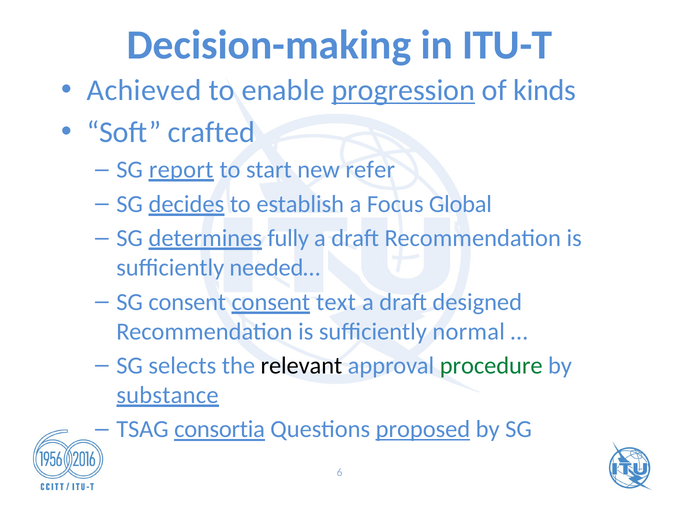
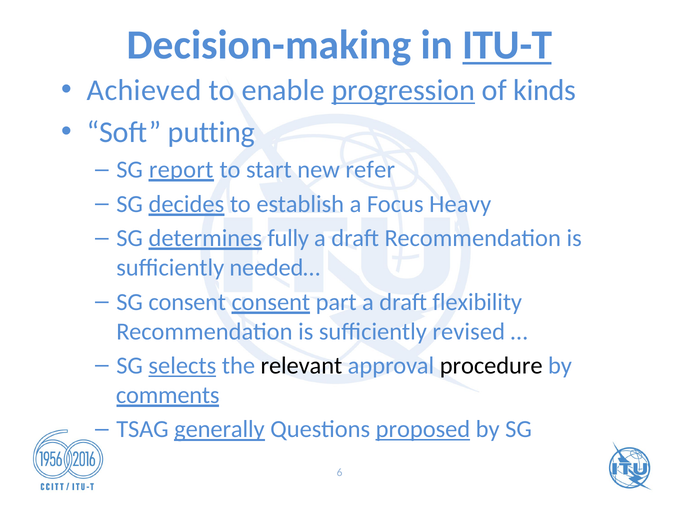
ITU-T underline: none -> present (507, 45)
crafted: crafted -> putting (212, 133)
Global: Global -> Heavy (460, 204)
text: text -> part (336, 302)
designed: designed -> flexibility (477, 302)
normal: normal -> revised (469, 332)
selects underline: none -> present (182, 366)
procedure colour: green -> black (491, 366)
substance: substance -> comments (168, 395)
consortia: consortia -> generally (219, 430)
